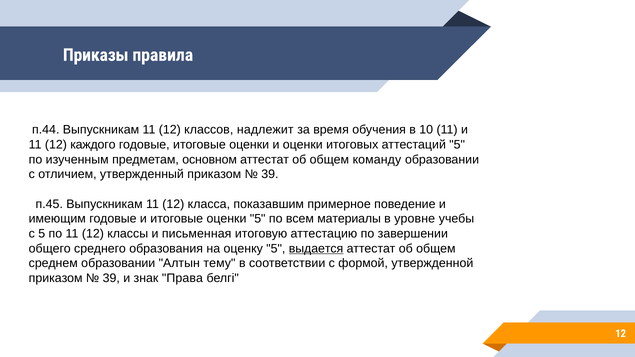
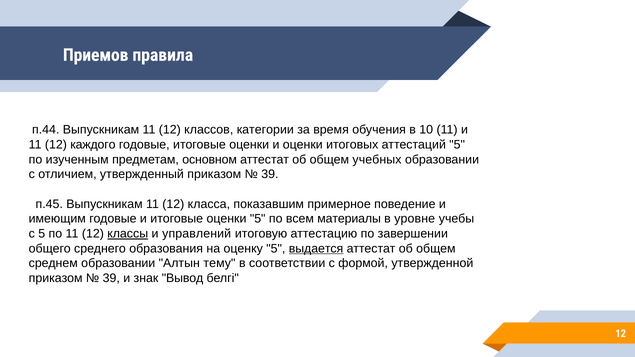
Приказы: Приказы -> Приемов (96, 55)
надлежит: надлежит -> категории (265, 130)
команду: команду -> учебных (377, 160)
классы underline: none -> present (128, 234)
письменная: письменная -> управлений (197, 234)
Права: Права -> Вывод (183, 278)
